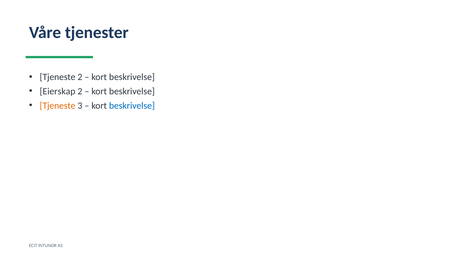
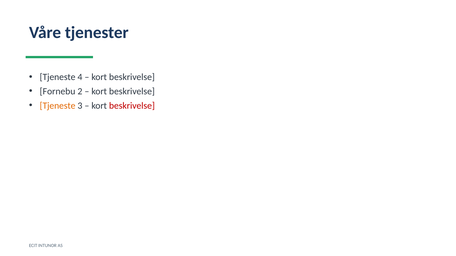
Tjeneste 2: 2 -> 4 (80, 77)
Eierskap: Eierskap -> Fornebu (58, 91)
beskrivelse colour: blue -> red (132, 106)
